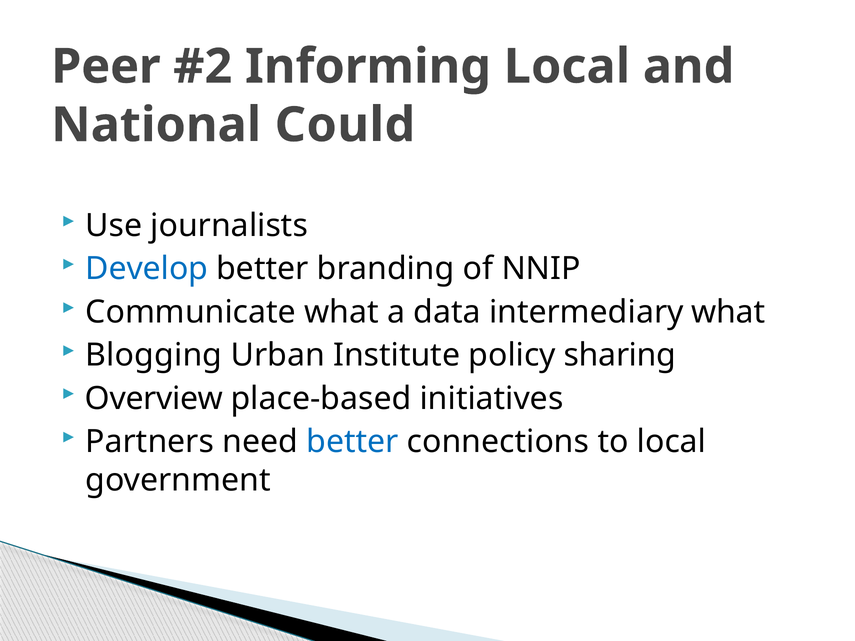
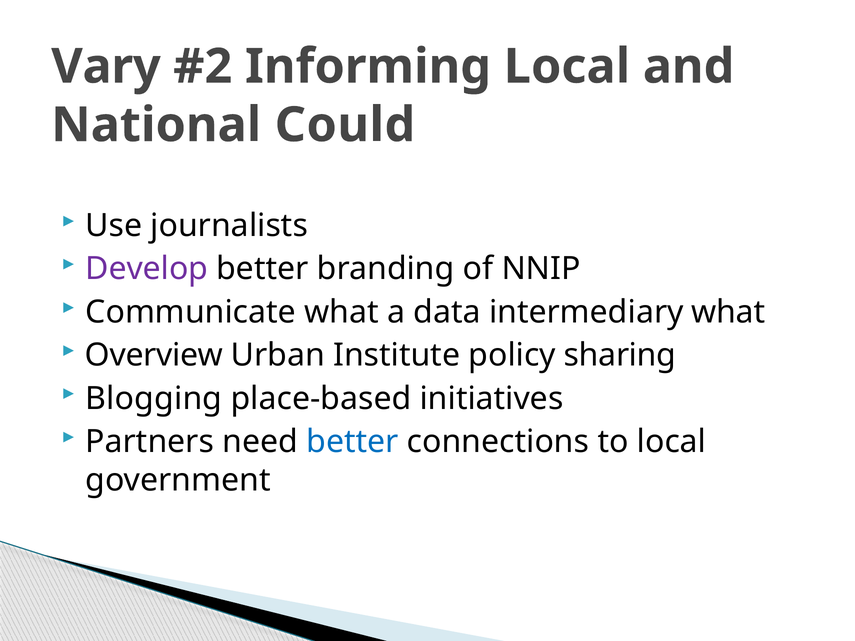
Peer: Peer -> Vary (106, 67)
Develop colour: blue -> purple (147, 269)
Blogging: Blogging -> Overview (154, 355)
Overview: Overview -> Blogging (154, 399)
